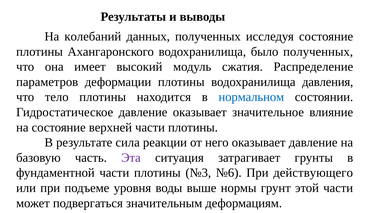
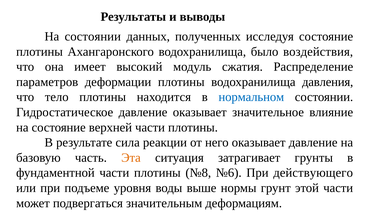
На колебаний: колебаний -> состоянии (93, 36)
было полученных: полученных -> воздействия (318, 52)
Эта colour: purple -> orange (131, 157)
№3: №3 -> №8 (198, 172)
